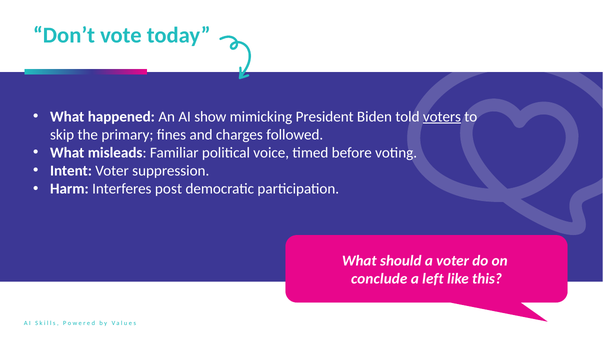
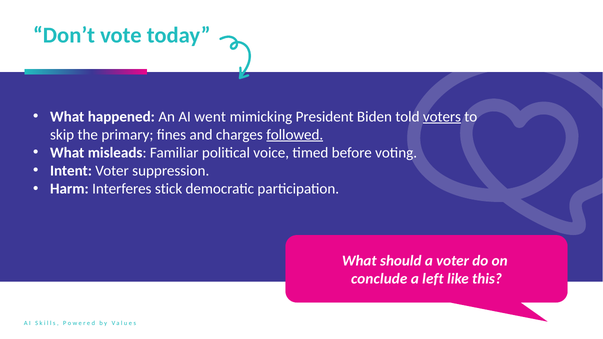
show: show -> went (210, 117)
followed underline: none -> present (295, 135)
post: post -> stick (169, 189)
